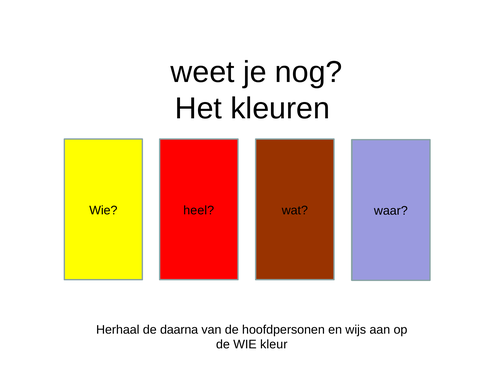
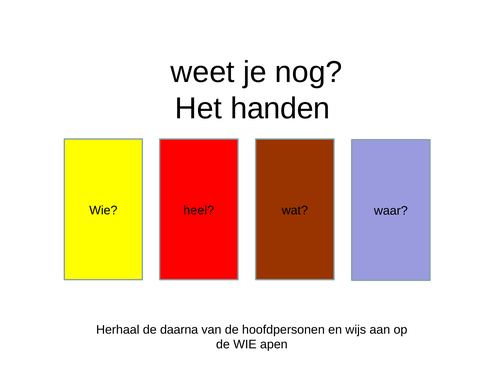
kleuren: kleuren -> handen (280, 108)
kleur: kleur -> apen (274, 344)
